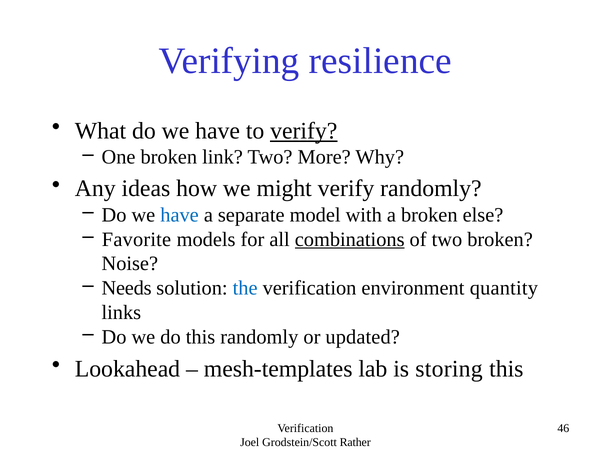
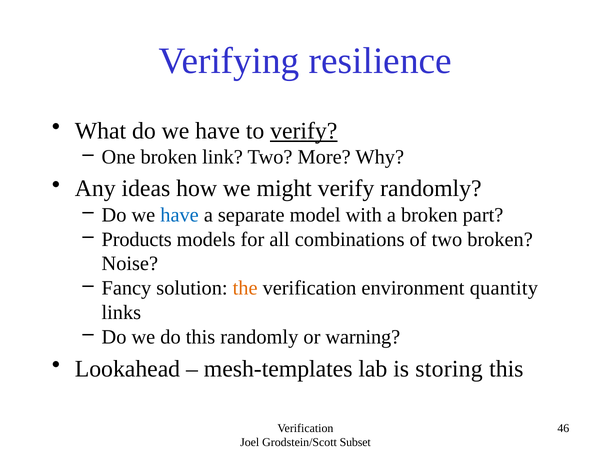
else: else -> part (483, 215)
Favorite: Favorite -> Products (137, 239)
combinations underline: present -> none (350, 239)
Needs: Needs -> Fancy (126, 288)
the colour: blue -> orange (245, 288)
updated: updated -> warning (363, 337)
Rather: Rather -> Subset (355, 443)
